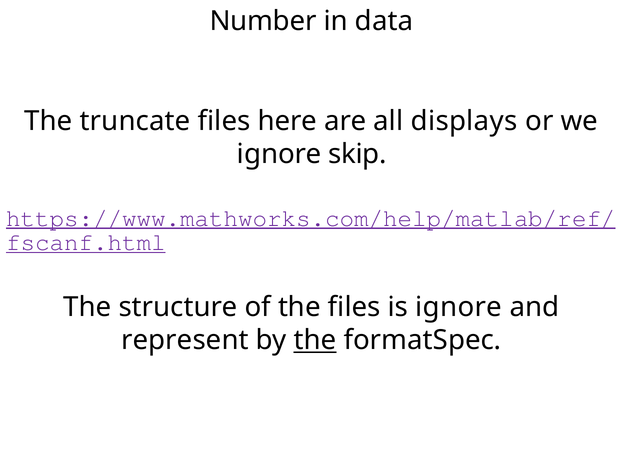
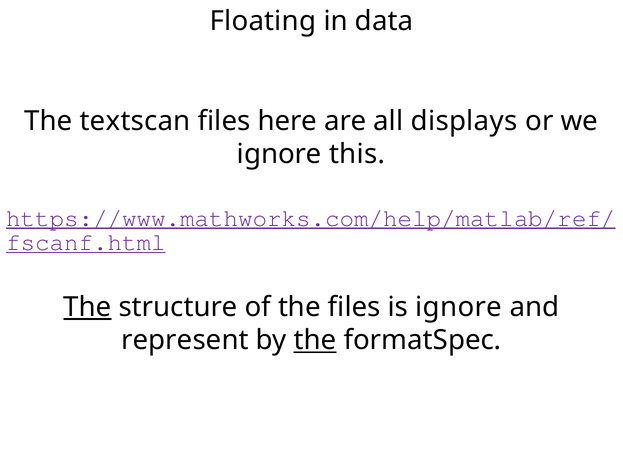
Number: Number -> Floating (263, 21)
truncate: truncate -> textscan (135, 121)
skip: skip -> this (357, 154)
The underline: none -> present (87, 307)
